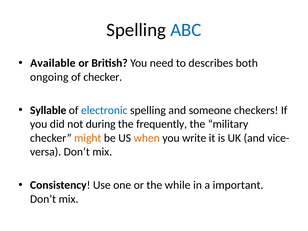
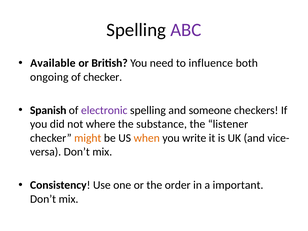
ABC colour: blue -> purple (186, 30)
describes: describes -> influence (211, 63)
Syllable: Syllable -> Spanish (48, 110)
electronic colour: blue -> purple (104, 110)
during: during -> where (101, 124)
frequently: frequently -> substance (162, 124)
military: military -> listener (228, 124)
while: while -> order (178, 185)
